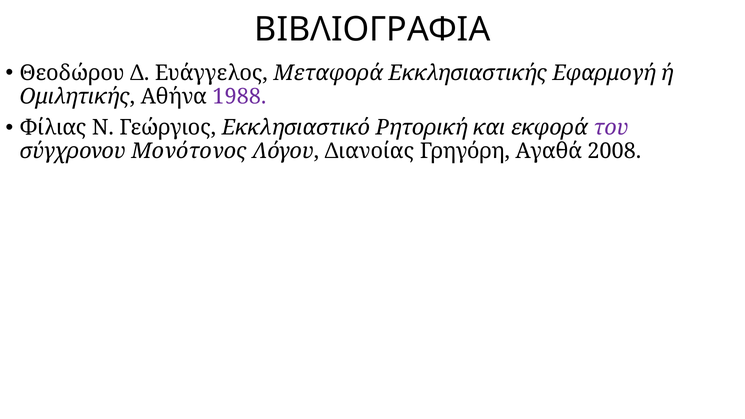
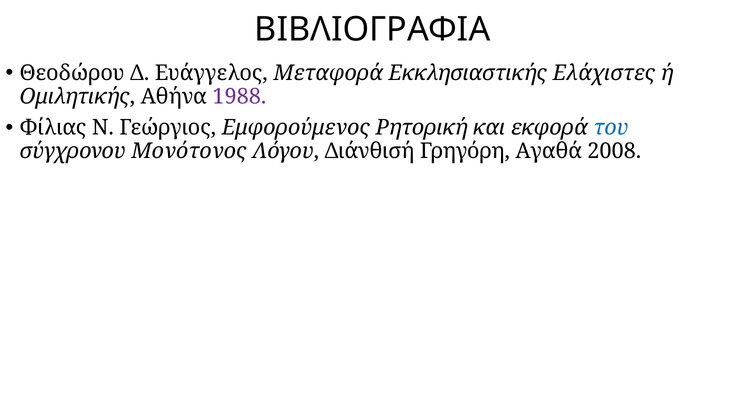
Εφαρμογή: Εφαρμογή -> Ελάχιστες (604, 73)
Εκκλησιαστικό: Εκκλησιαστικό -> Εμφορούμενος (296, 128)
του colour: purple -> blue (611, 128)
Διανοίας: Διανοίας -> Διάνθισή (370, 151)
